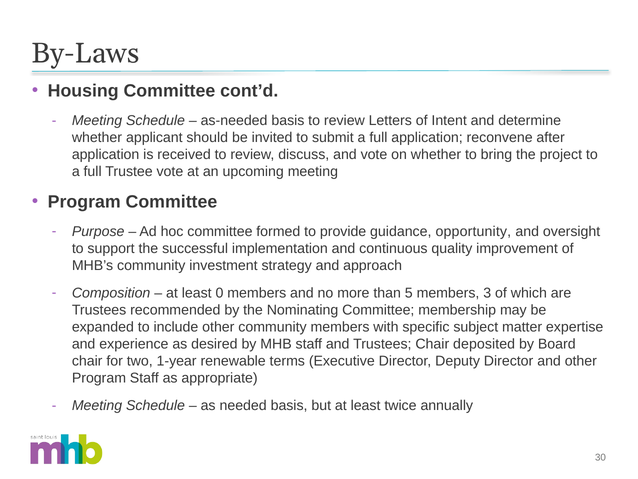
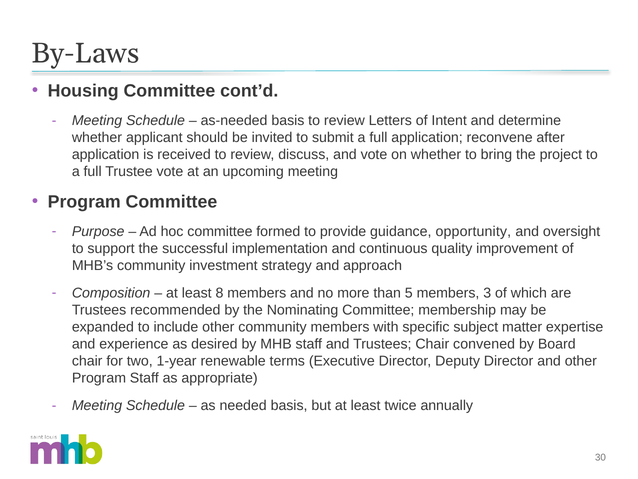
0: 0 -> 8 (219, 293)
deposited: deposited -> convened (484, 344)
